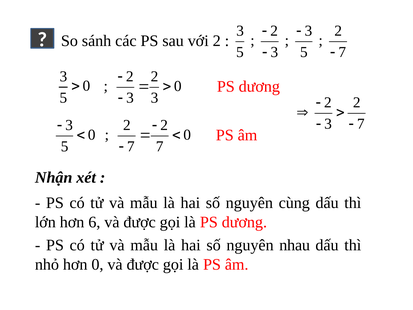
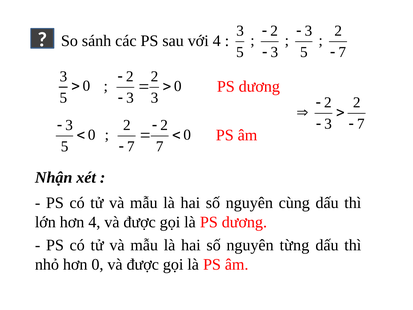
với 2: 2 -> 4 (217, 41)
hơn 6: 6 -> 4 (94, 222)
nhau: nhau -> từng (294, 245)
